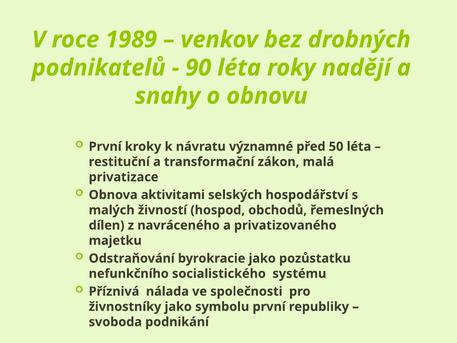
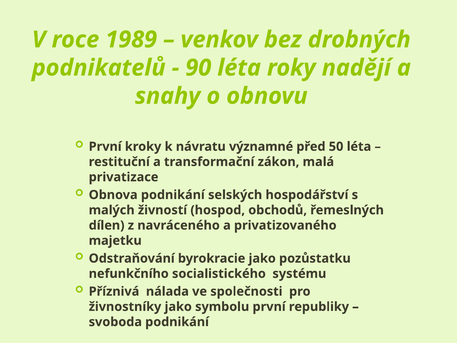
Obnova aktivitami: aktivitami -> podnikání (173, 195)
